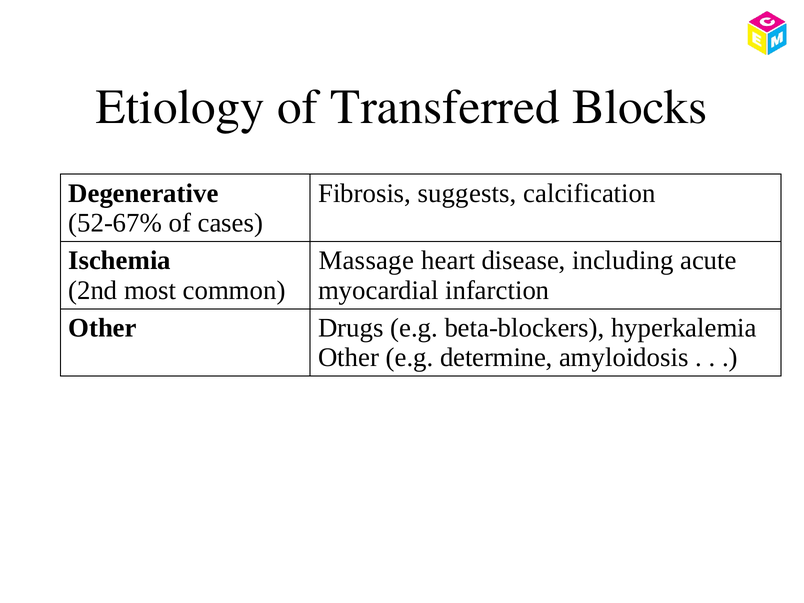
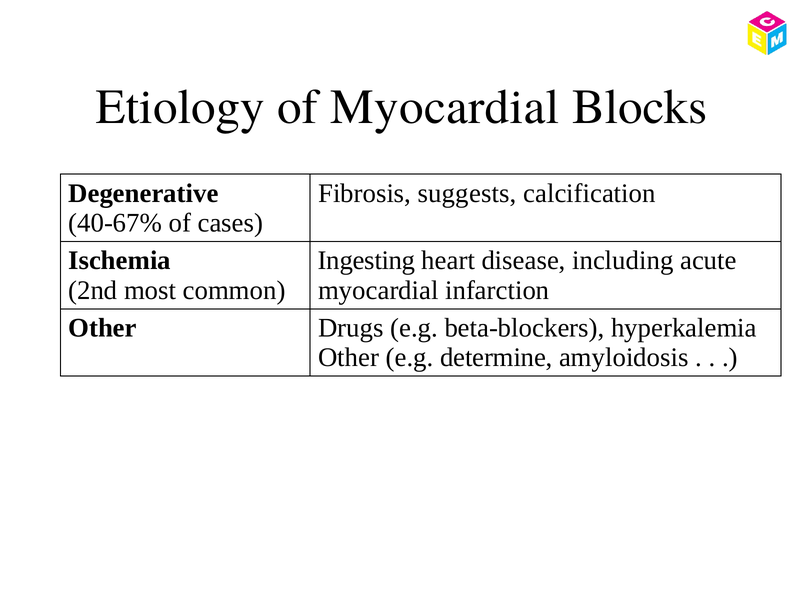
of Transferred: Transferred -> Myocardial (445, 107)
52-67%: 52-67% -> 40-67% (115, 223)
Massage: Massage -> Ingesting (367, 261)
